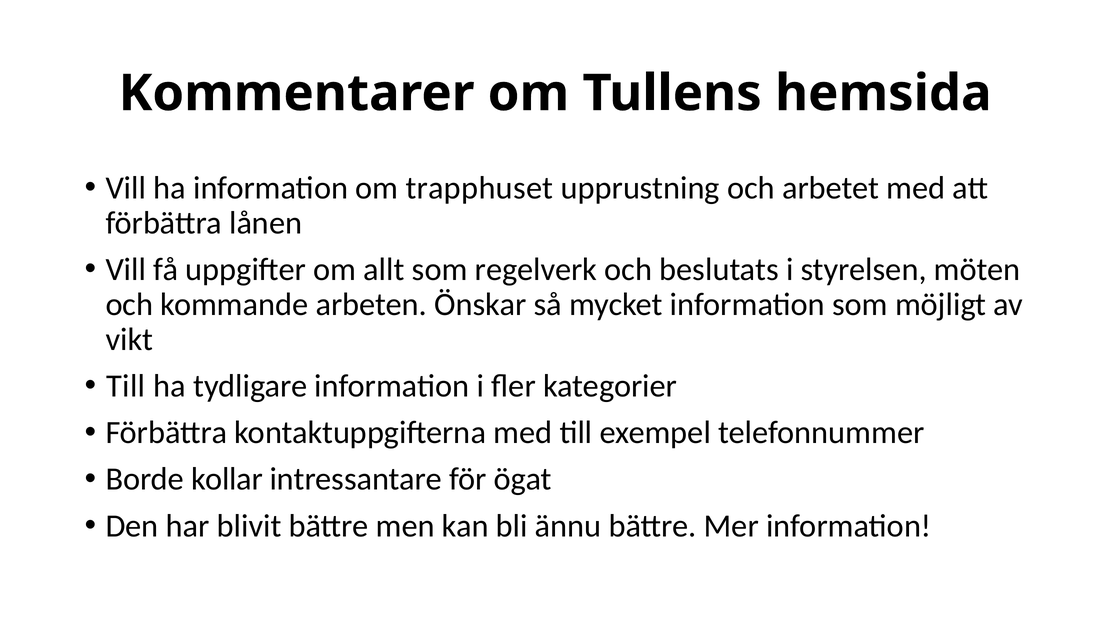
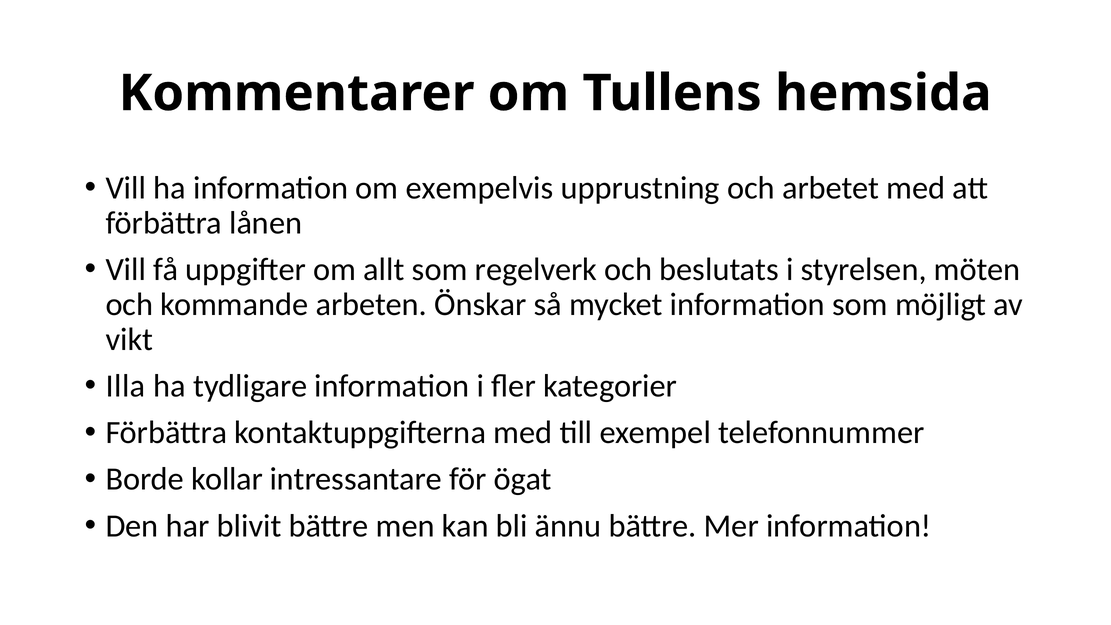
trapphuset: trapphuset -> exempelvis (479, 188)
Till: Till -> Illa (126, 386)
